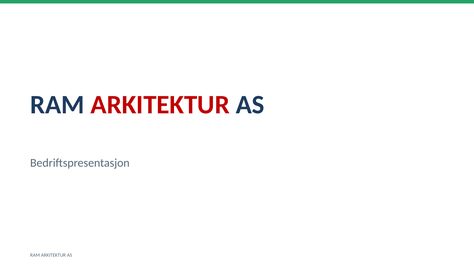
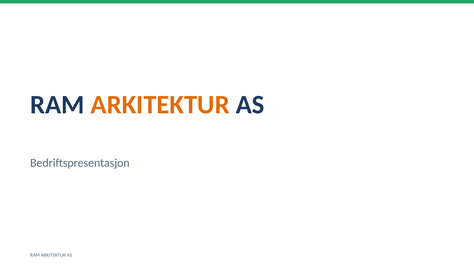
ARKITEKTUR colour: red -> orange (160, 105)
